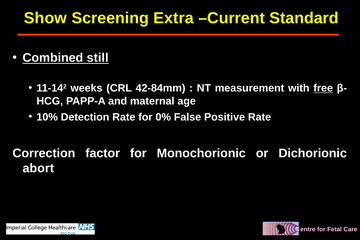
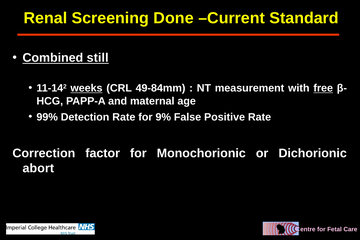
Show: Show -> Renal (45, 18)
Extra: Extra -> Done (174, 18)
weeks underline: none -> present (86, 88)
42-84mm: 42-84mm -> 49-84mm (161, 88)
10%: 10% -> 99% (47, 117)
0%: 0% -> 9% (163, 117)
